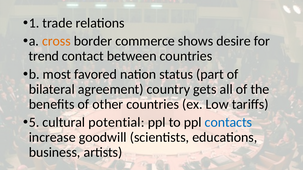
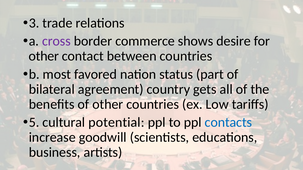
1: 1 -> 3 (34, 23)
cross colour: orange -> purple (56, 41)
trend: trend -> other (44, 56)
